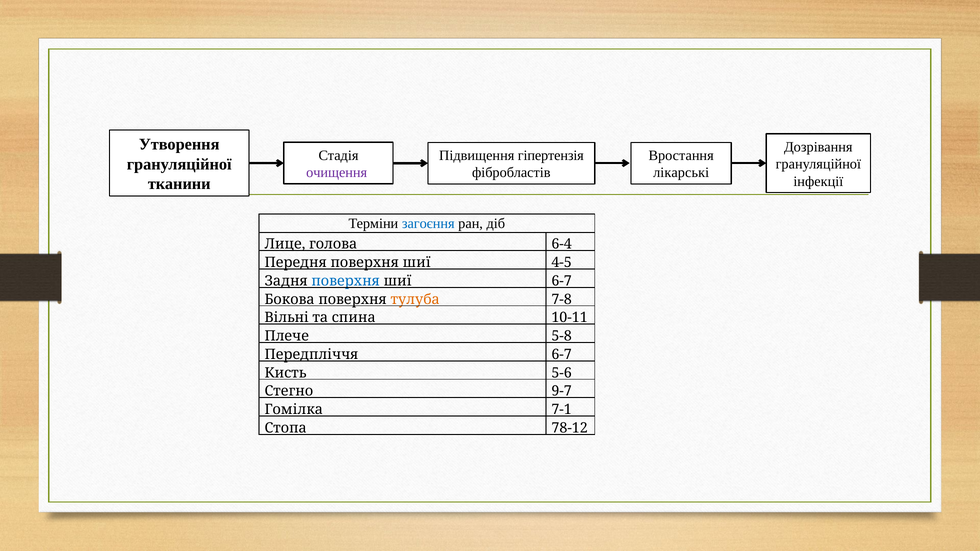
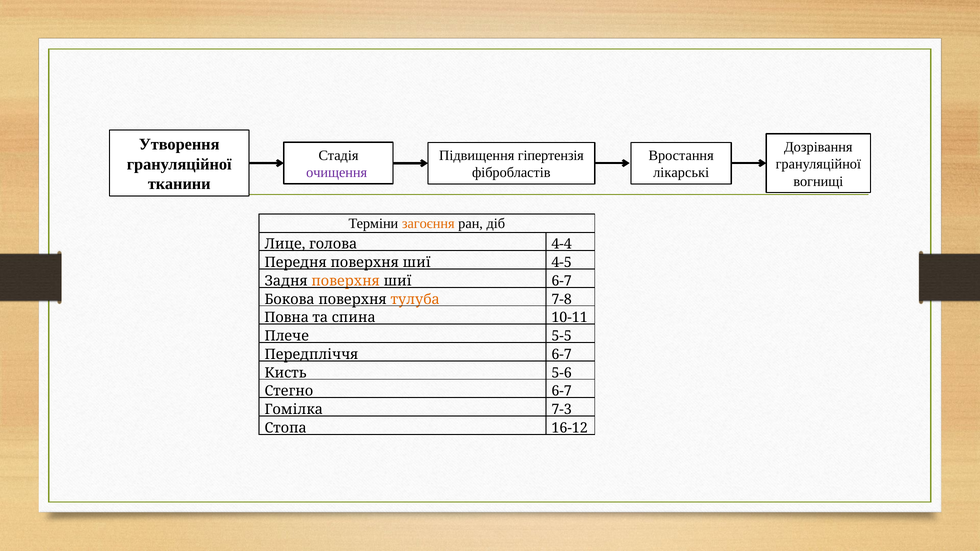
інфекції: інфекції -> вогнищі (818, 181)
загоєння colour: blue -> orange (428, 224)
6-4: 6-4 -> 4-4 (562, 244)
поверхня colour: blue -> orange (346, 281)
Вільні: Вільні -> Повна (287, 318)
5-8: 5-8 -> 5-5 (562, 336)
Стегно 9-7: 9-7 -> 6-7 (562, 391)
7-1: 7-1 -> 7-3 (562, 410)
78-12: 78-12 -> 16-12 (570, 428)
